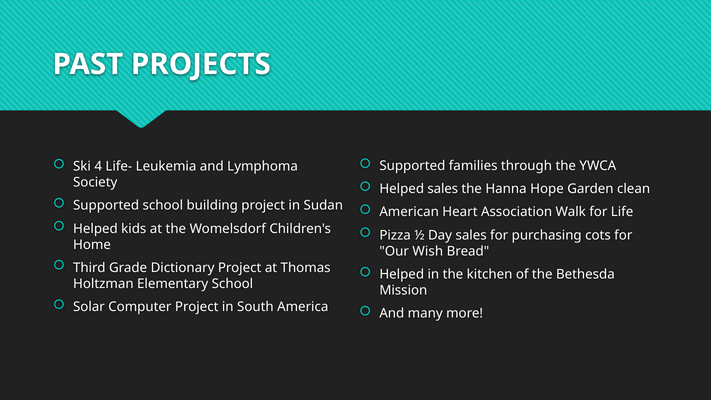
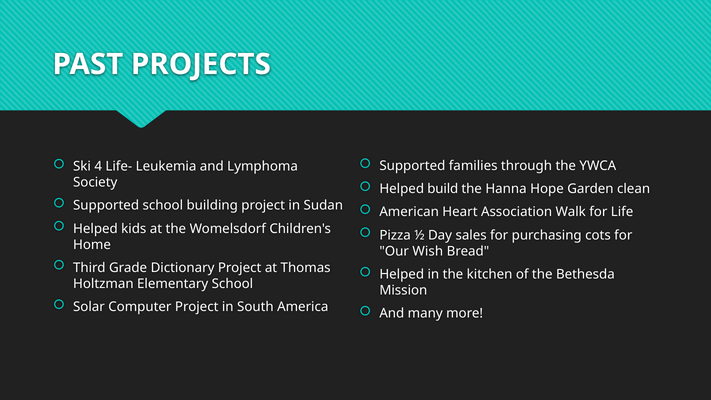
Helped sales: sales -> build (443, 189)
